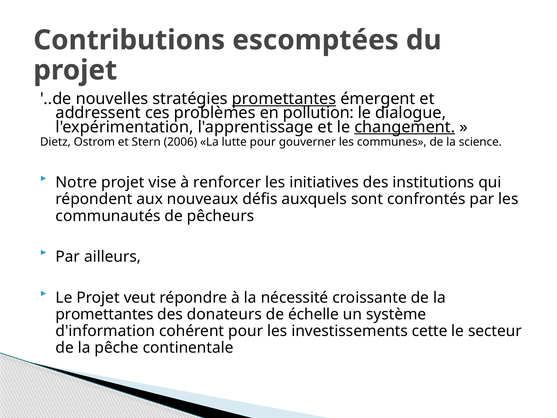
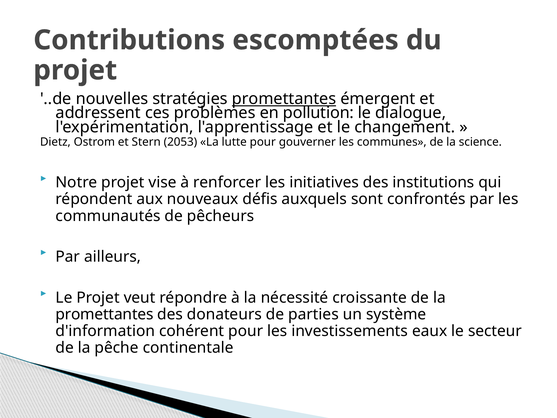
changement underline: present -> none (405, 127)
2006: 2006 -> 2053 (180, 142)
échelle: échelle -> parties (313, 314)
cette: cette -> eaux (430, 331)
